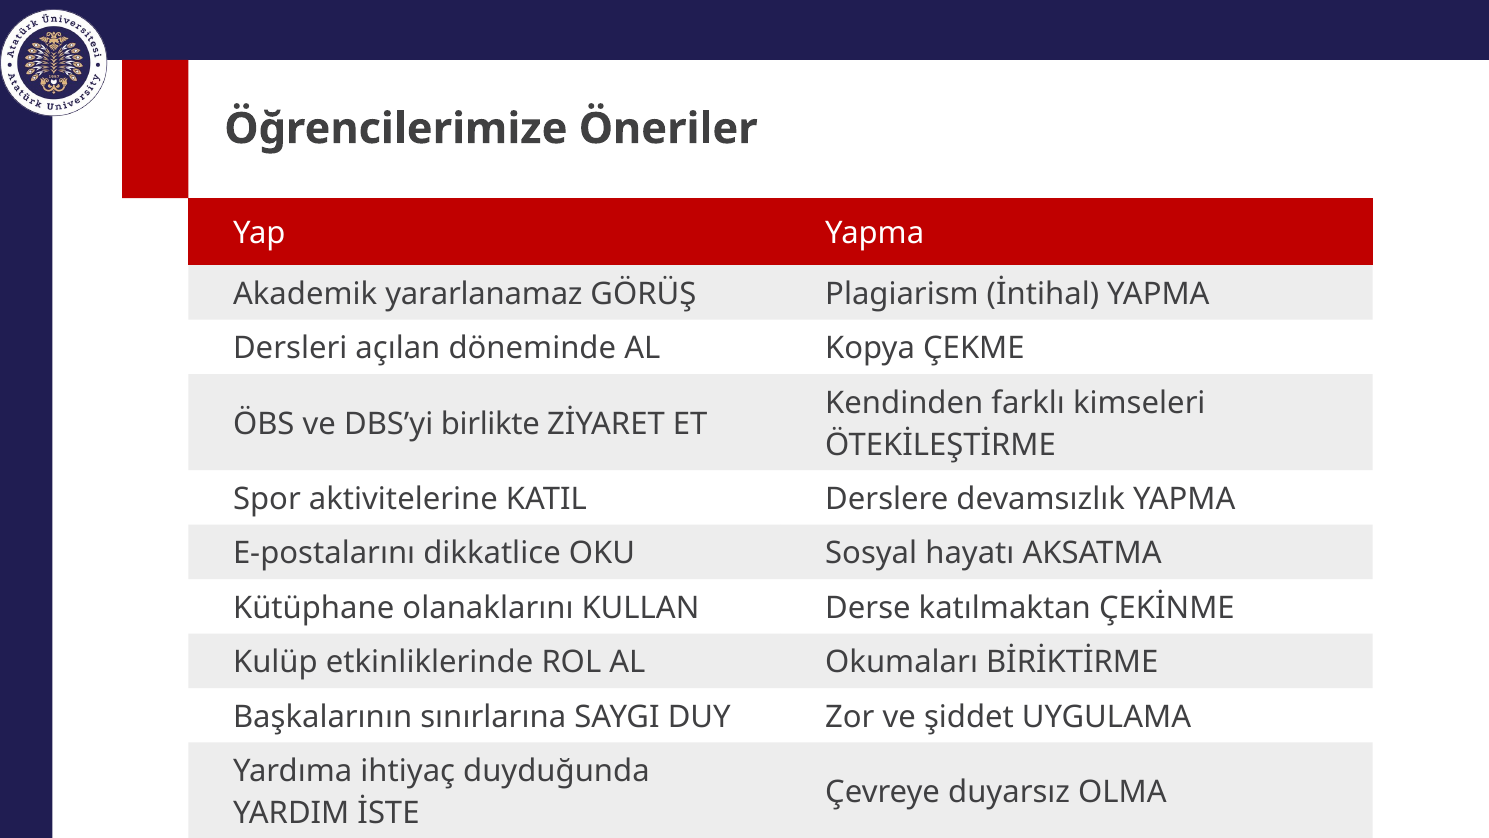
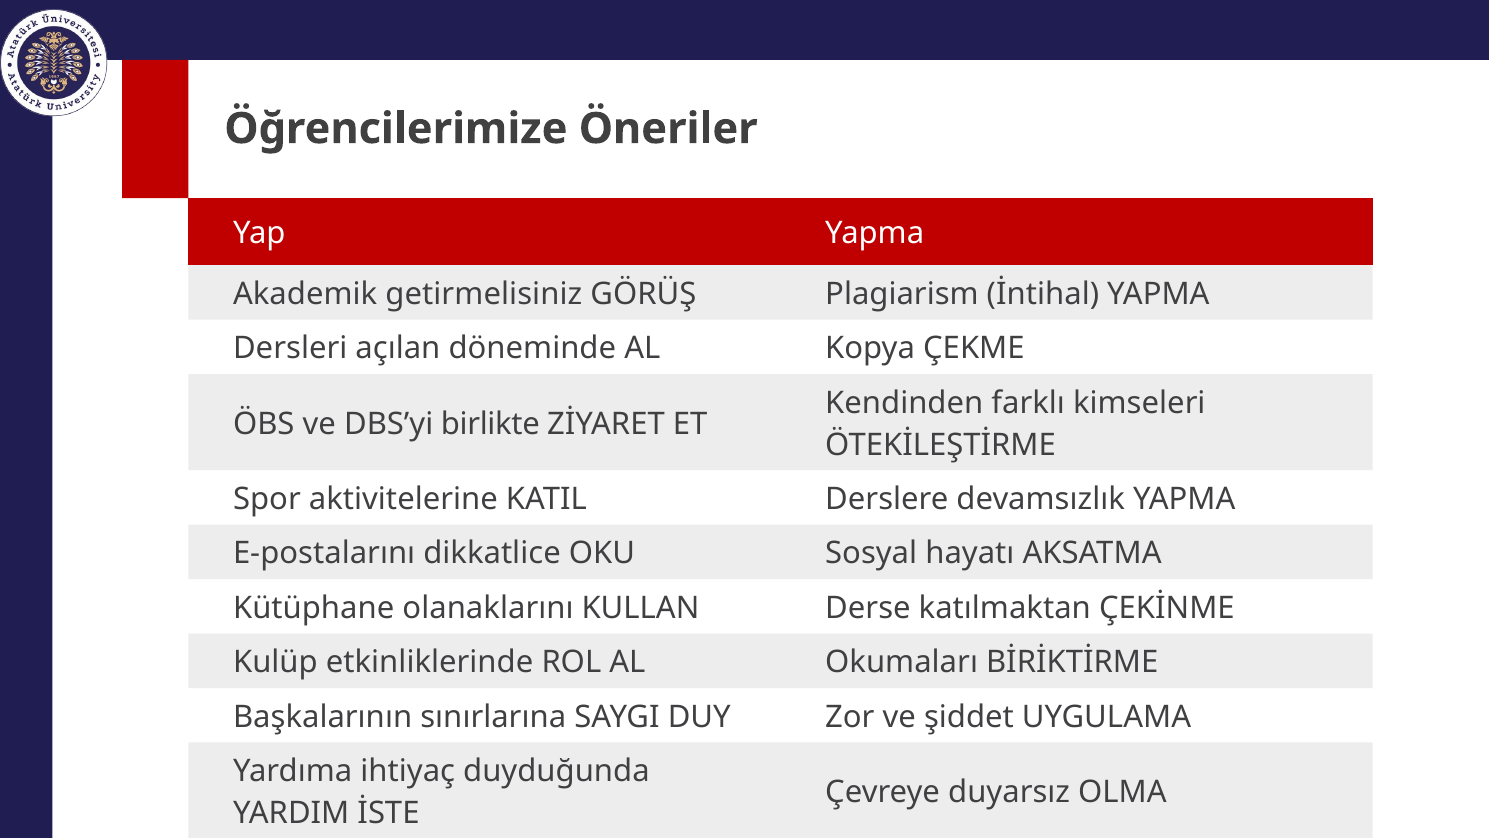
yararlanamaz: yararlanamaz -> getirmelisiniz (484, 294)
